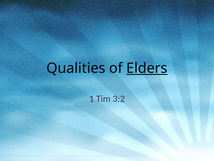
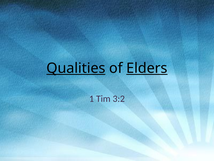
Qualities underline: none -> present (76, 68)
